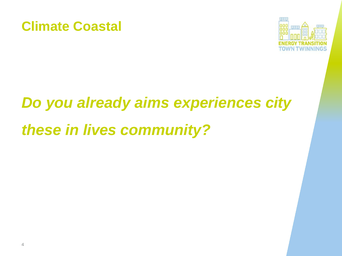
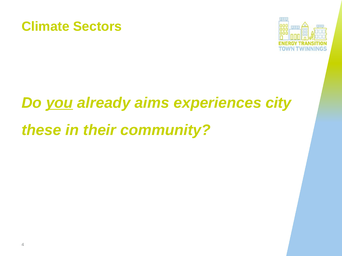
Coastal: Coastal -> Sectors (97, 27)
you underline: none -> present (60, 103)
lives: lives -> their (100, 130)
